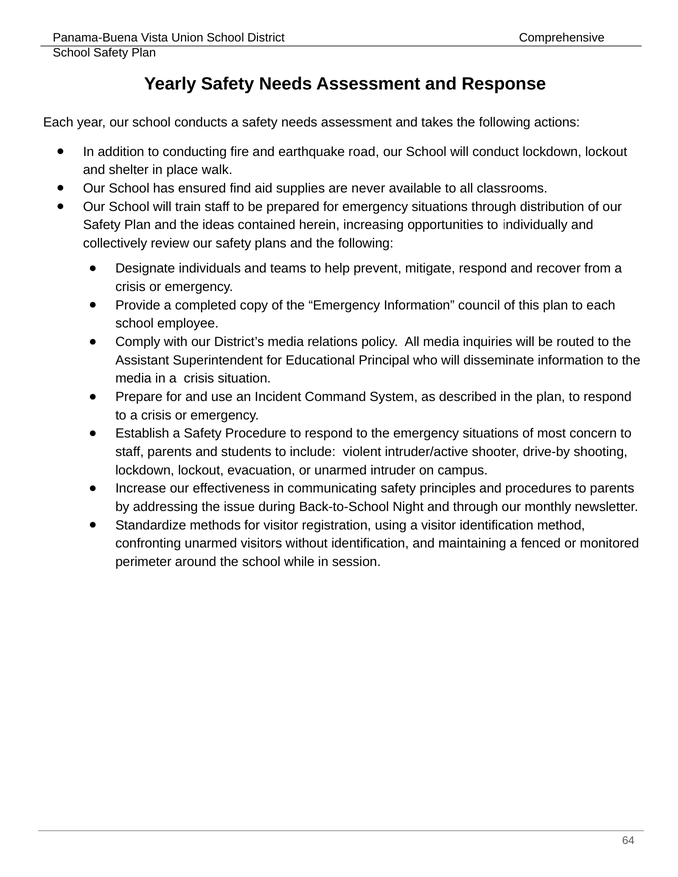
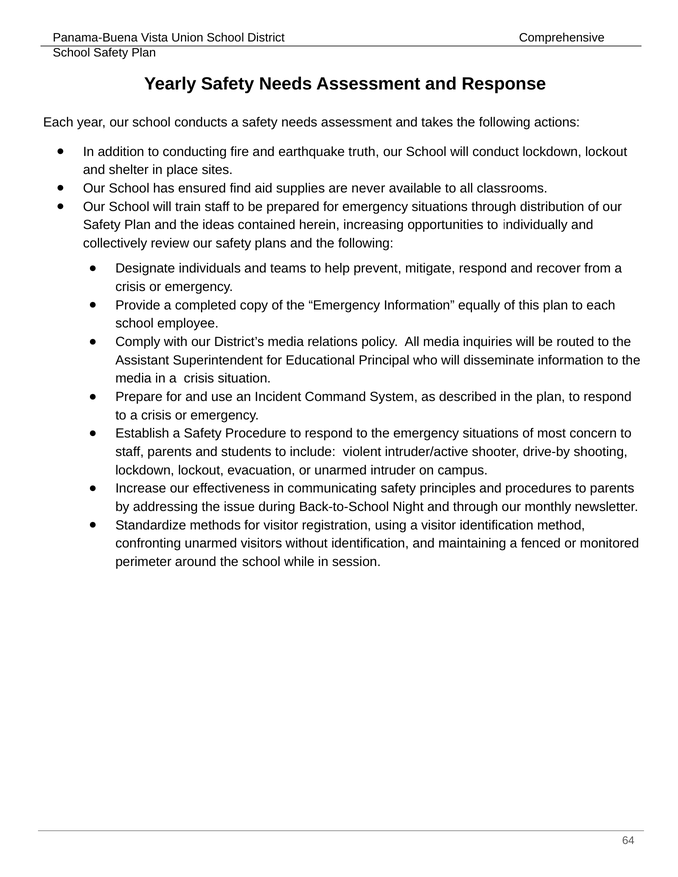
road: road -> truth (364, 152)
walk: walk -> sites (217, 170)
council: council -> equally (479, 305)
